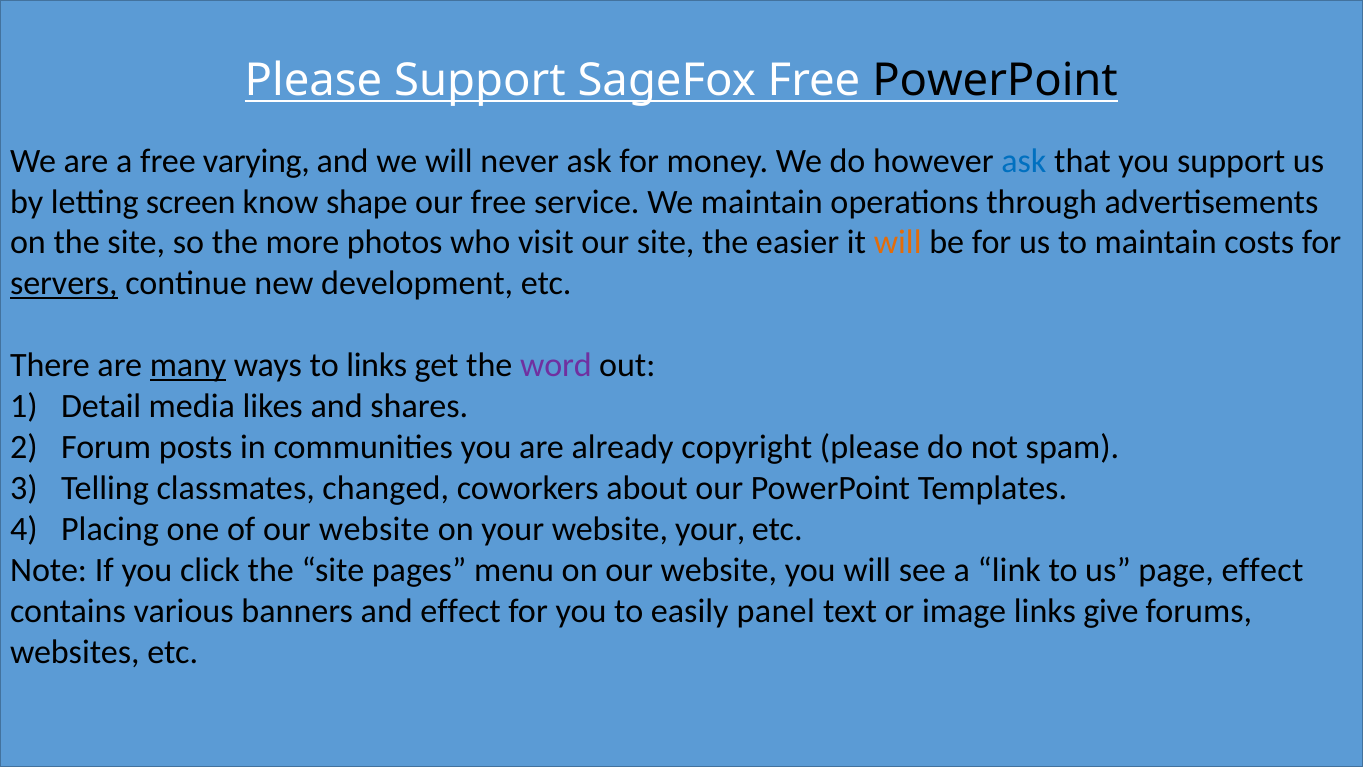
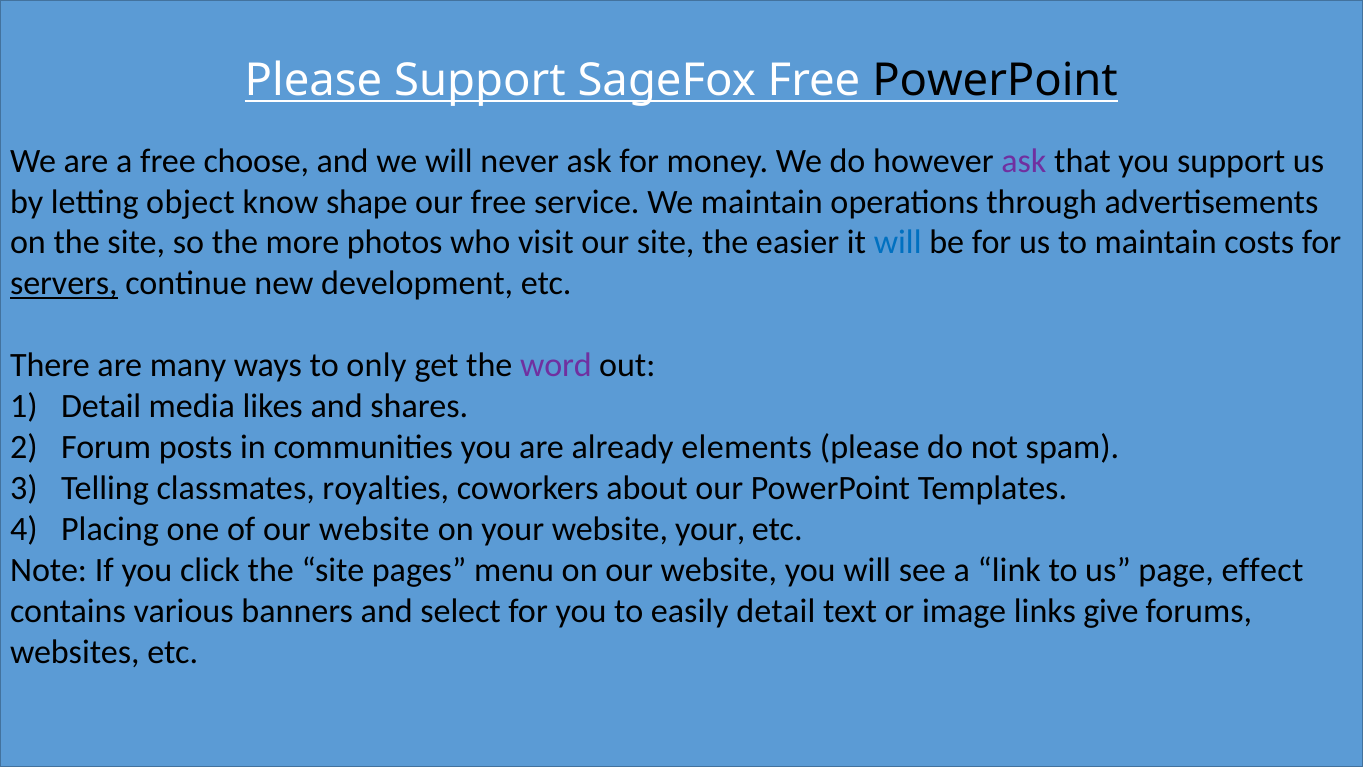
varying: varying -> choose (256, 161)
ask colour: blue -> purple (1024, 161)
screen: screen -> object (190, 202)
will colour: orange -> blue (898, 243)
many underline: present -> none (188, 365)
to links: links -> only (376, 365)
copyright: copyright -> elements (747, 447)
changed: changed -> royalties (386, 488)
and effect: effect -> select (461, 611)
easily panel: panel -> detail (776, 611)
